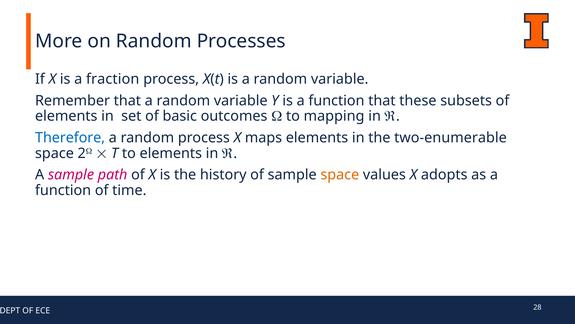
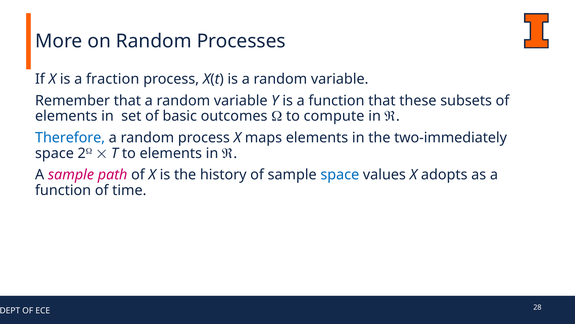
mapping: mapping -> compute (334, 116)
two-enumerable: two-enumerable -> two-immediately (451, 138)
space colour: orange -> blue (340, 175)
